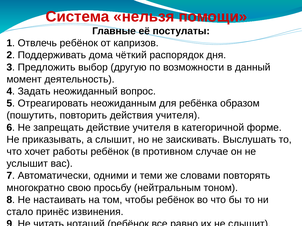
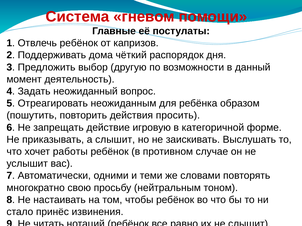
нельзя: нельзя -> гневом (144, 17)
действия учителя: учителя -> просить (178, 116)
действие учителя: учителя -> игровую (152, 128)
